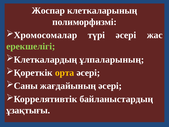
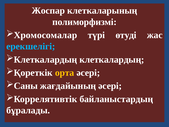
түрі әсері: әсері -> өтуді (126, 35)
ерекшелігі colour: light green -> light blue (31, 46)
Клеткалардың ұлпаларының: ұлпаларының -> клеткалардың (112, 59)
ұзақтығы: ұзақтығы -> бұралады (28, 110)
